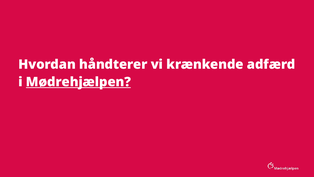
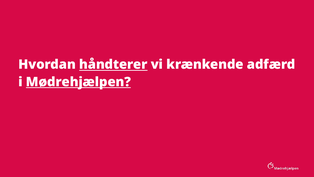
håndterer underline: none -> present (113, 64)
